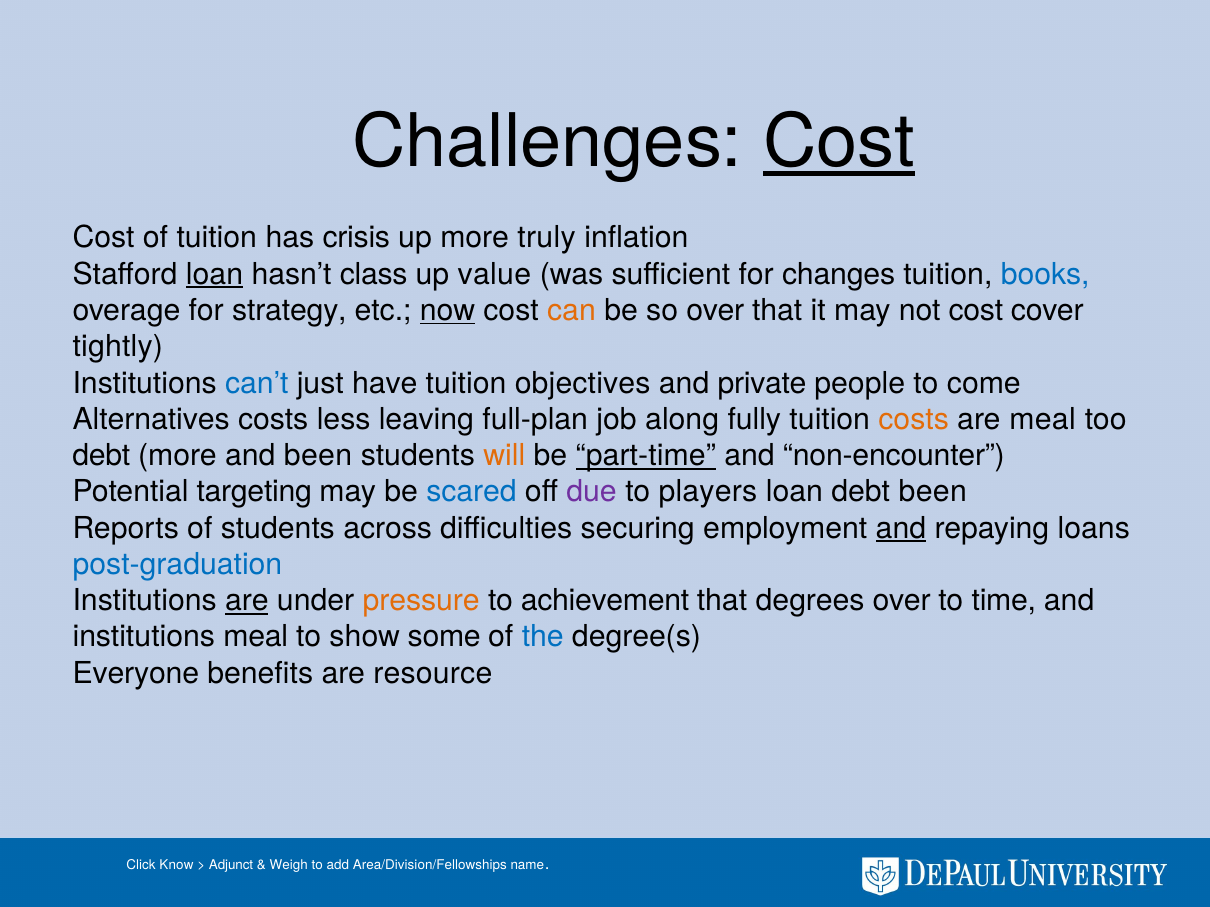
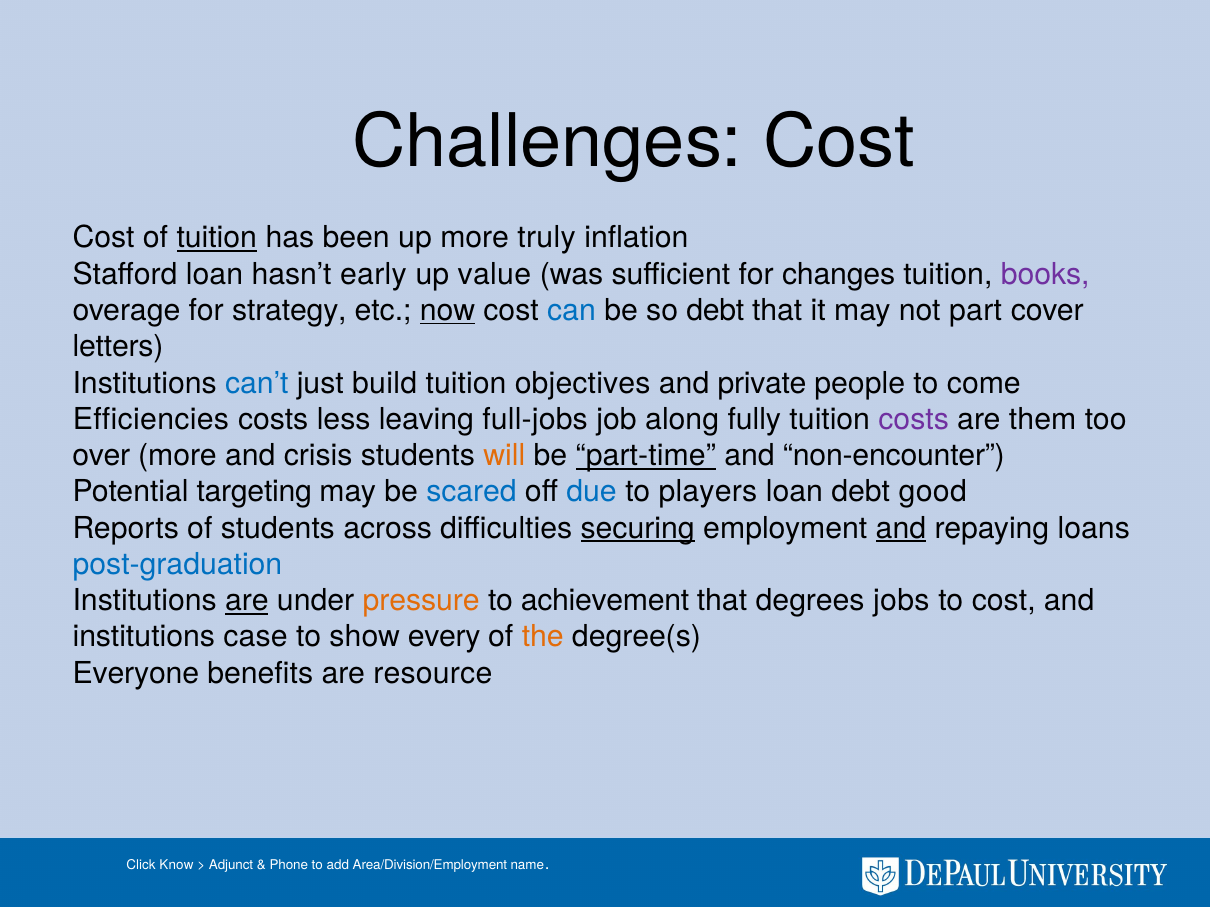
Cost underline: present -> none (839, 142)
tuition underline: none -> present (217, 238)
crisis: crisis -> been (356, 238)
loan underline: present -> none (214, 274)
class: class -> early (373, 274)
books colour: blue -> purple (1045, 274)
can colour: orange -> blue (571, 311)
so over: over -> debt (715, 311)
not cost: cost -> part (976, 311)
tightly: tightly -> letters (118, 347)
have: have -> build (385, 383)
Alternatives: Alternatives -> Efficiencies (151, 420)
full-plan: full-plan -> full-jobs (535, 420)
costs colour: orange -> purple (914, 420)
are meal: meal -> them (1043, 420)
debt: debt -> over (101, 456)
and been: been -> crisis (318, 456)
due colour: purple -> blue (592, 492)
debt been: been -> good (933, 492)
securing underline: none -> present (638, 528)
degrees over: over -> jobs (901, 601)
to time: time -> cost (1004, 601)
institutions meal: meal -> case (256, 637)
some: some -> every (444, 637)
the colour: blue -> orange (543, 637)
Weigh: Weigh -> Phone (289, 866)
Area/Division/Fellowships: Area/Division/Fellowships -> Area/Division/Employment (430, 866)
